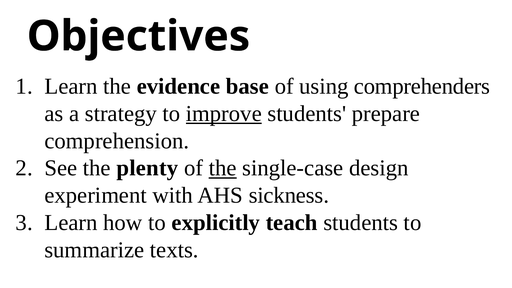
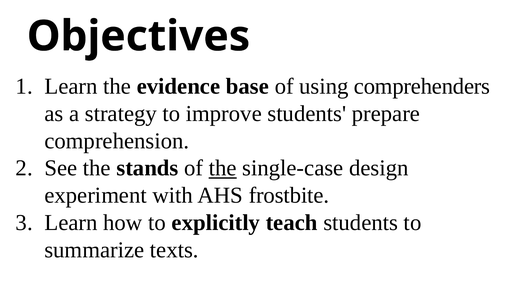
improve underline: present -> none (224, 114)
plenty: plenty -> stands (148, 168)
sickness: sickness -> frostbite (289, 195)
